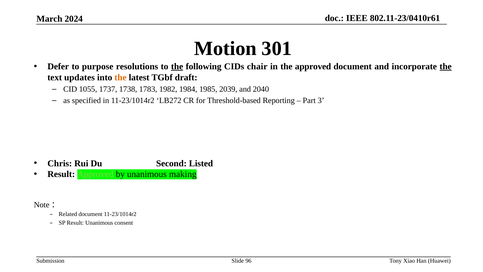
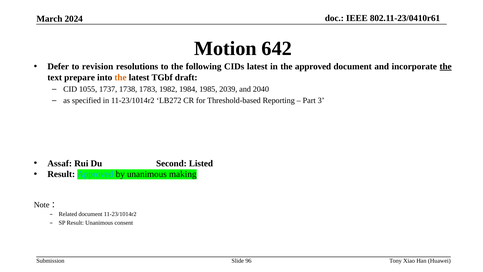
301: 301 -> 642 (277, 48)
purpose: purpose -> revision (98, 66)
the underline: present -> none (177, 66)
CIDs chair: chair -> latest (257, 66)
updates: updates -> prepare (80, 77)
Chris: Chris -> Assaf (60, 163)
Approved colour: light green -> light blue (95, 174)
